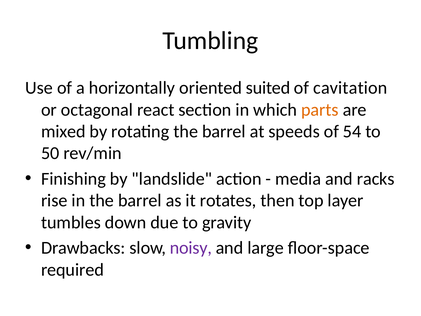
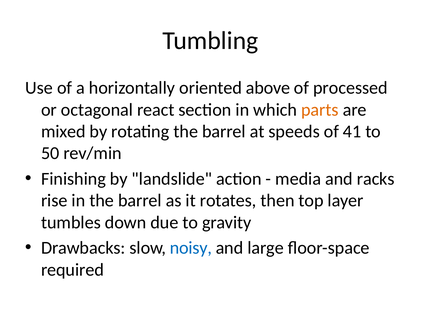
suited: suited -> above (268, 88)
cavitation: cavitation -> processed (350, 88)
54: 54 -> 41 (352, 131)
noisy colour: purple -> blue (191, 248)
